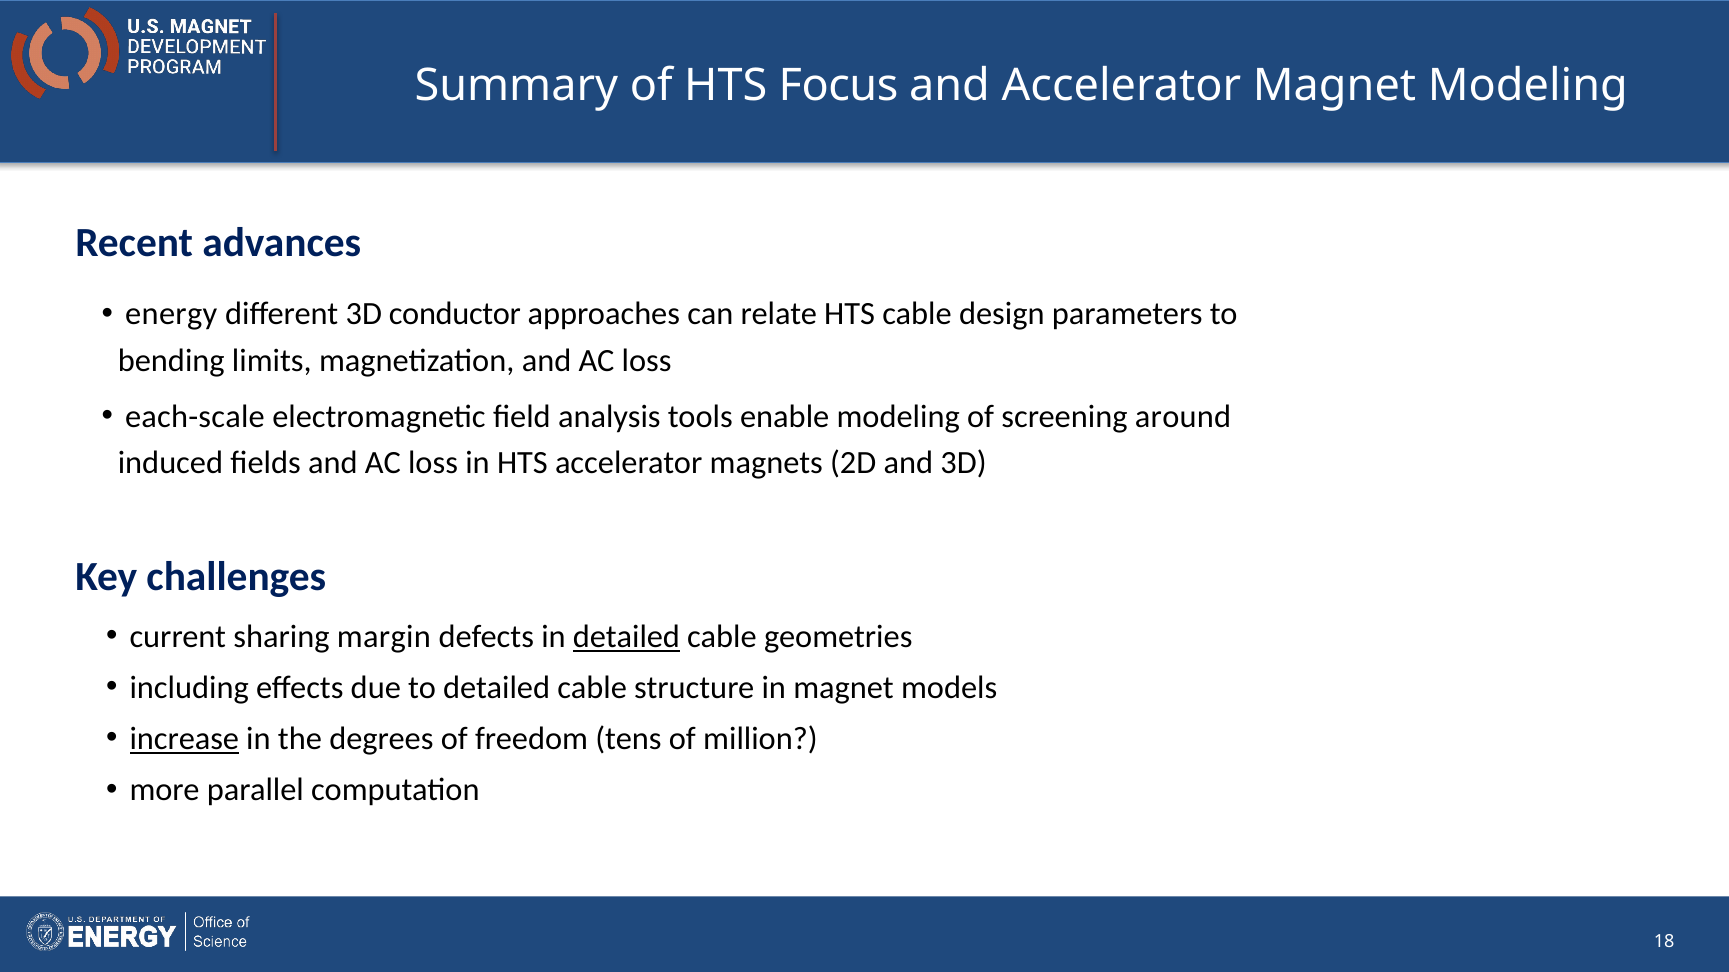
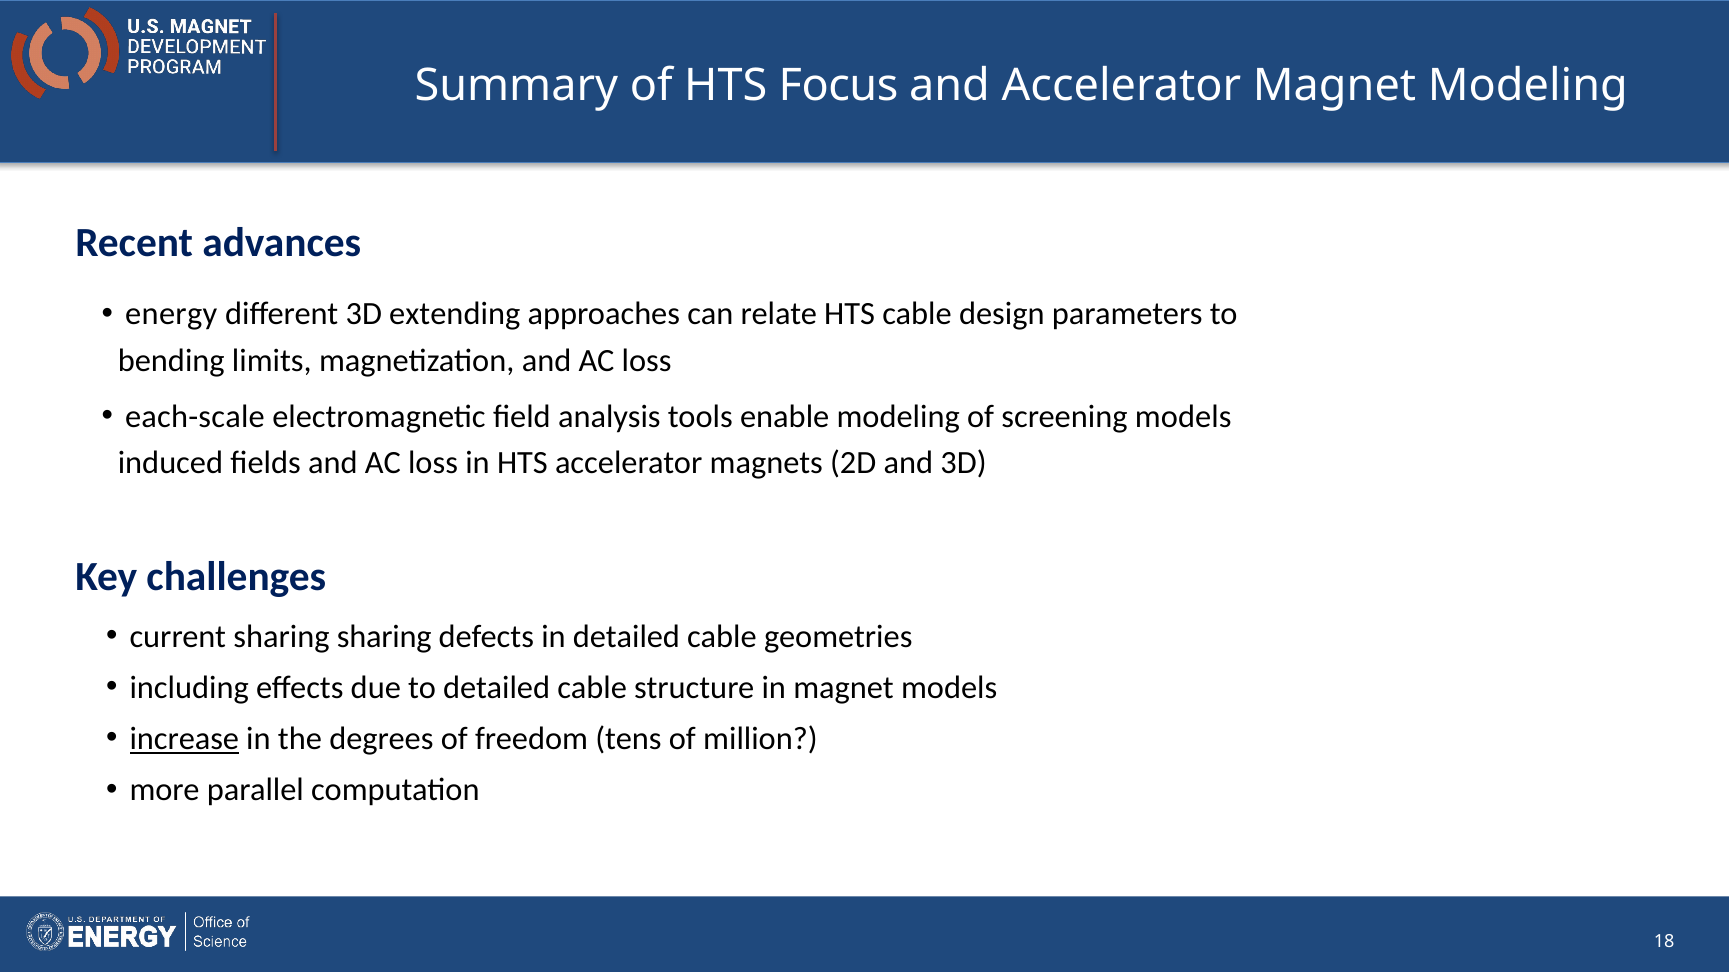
conductor: conductor -> extending (455, 314)
screening around: around -> models (1183, 417)
sharing margin: margin -> sharing (384, 637)
detailed underline: present -> none (626, 637)
